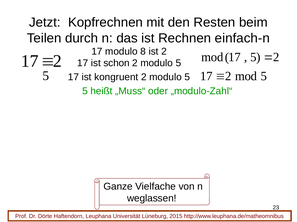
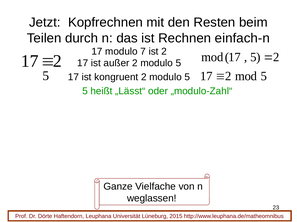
8: 8 -> 7 (143, 52)
schon: schon -> außer (116, 63)
„Muss“: „Muss“ -> „Lässt“ (130, 91)
